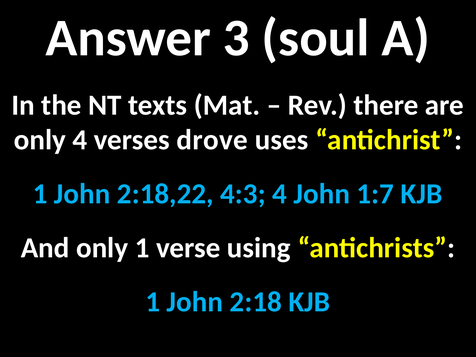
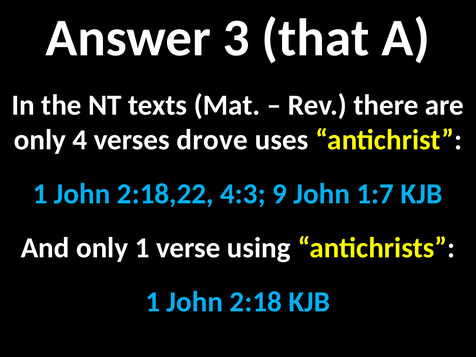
soul: soul -> that (316, 38)
4:3 4: 4 -> 9 (280, 194)
